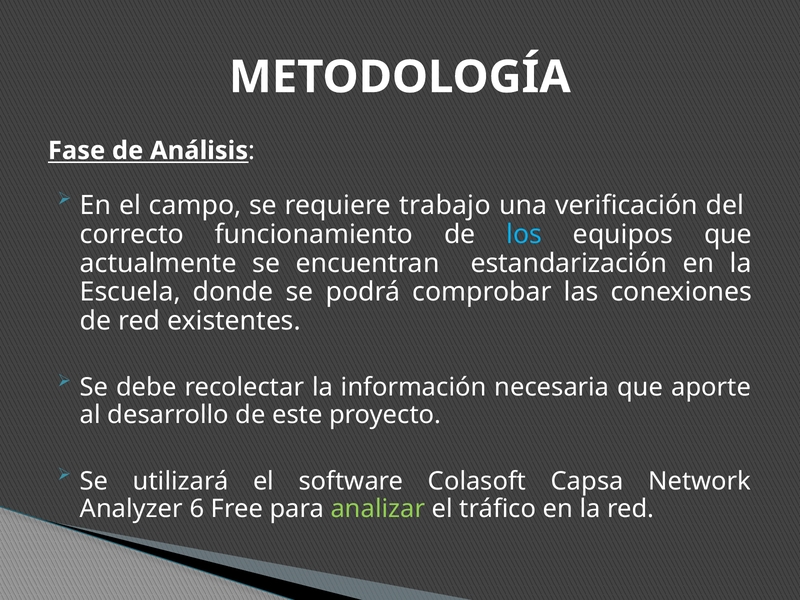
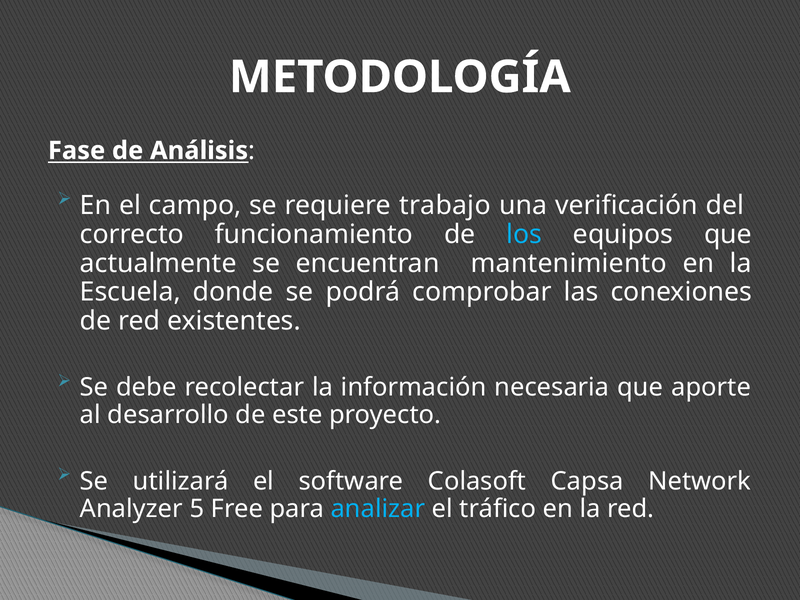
estandarización: estandarización -> mantenimiento (569, 263)
6: 6 -> 5 (197, 509)
analizar colour: light green -> light blue (378, 509)
